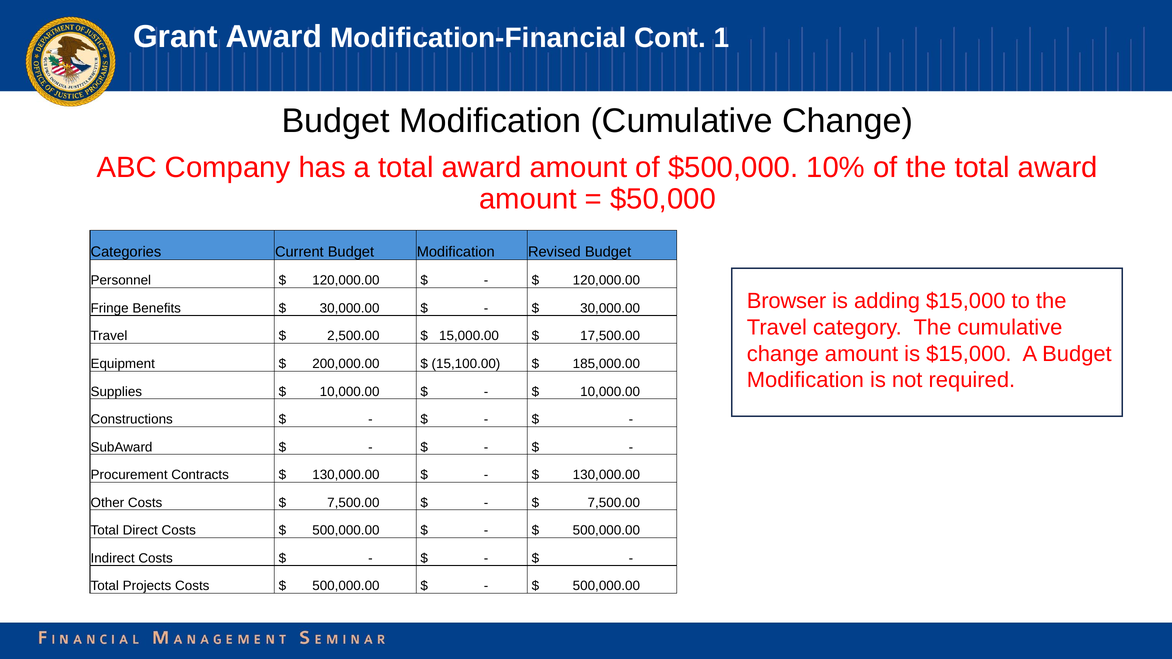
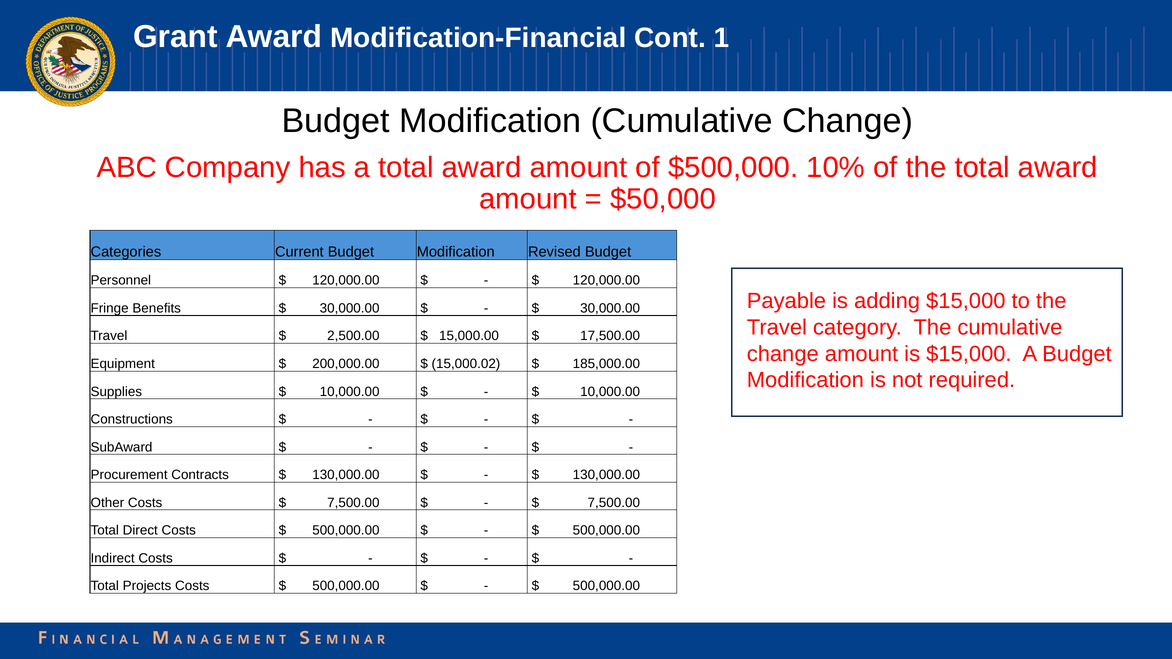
Browser: Browser -> Payable (786, 301)
15,100.00: 15,100.00 -> 15,000.02 (466, 364)
